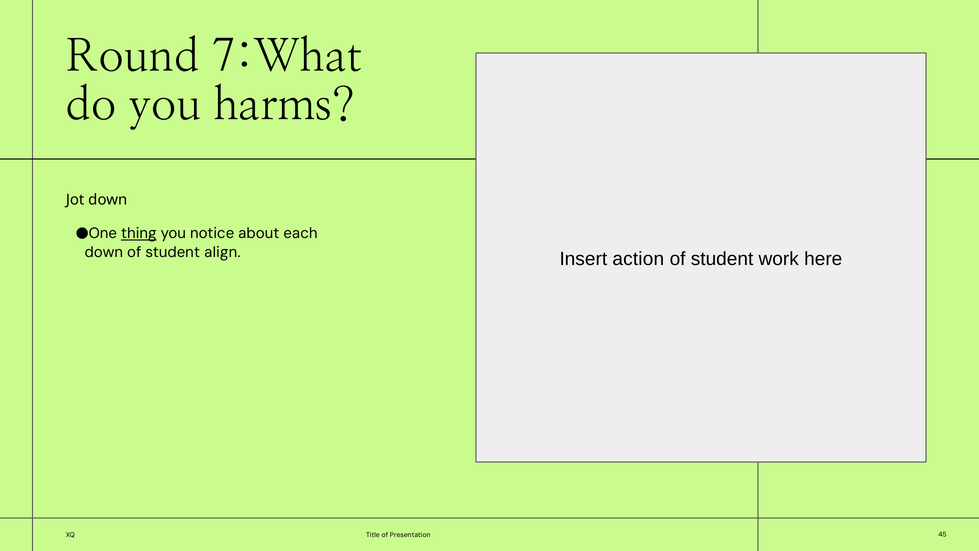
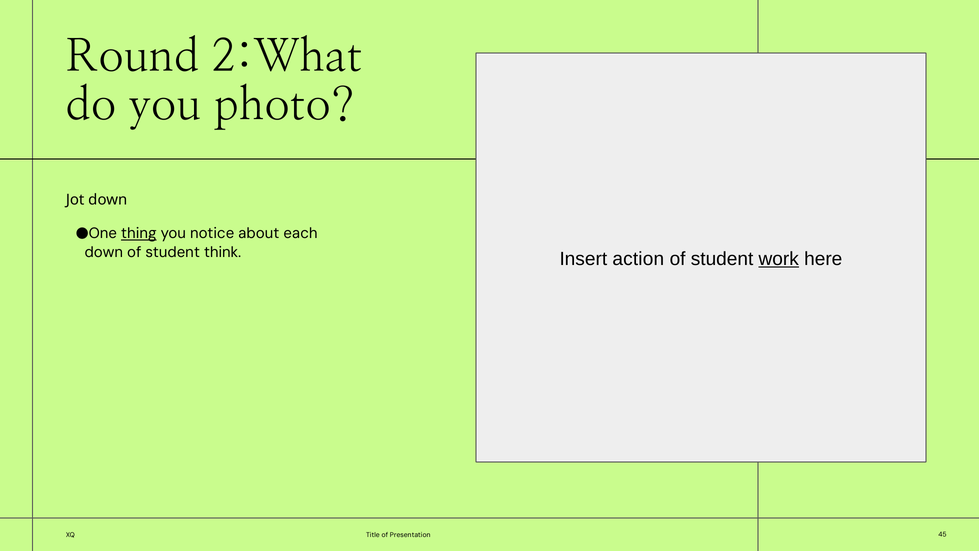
7:What: 7:What -> 2:What (287, 56)
harms: harms -> photo (284, 105)
align: align -> think (223, 252)
work underline: none -> present (779, 259)
